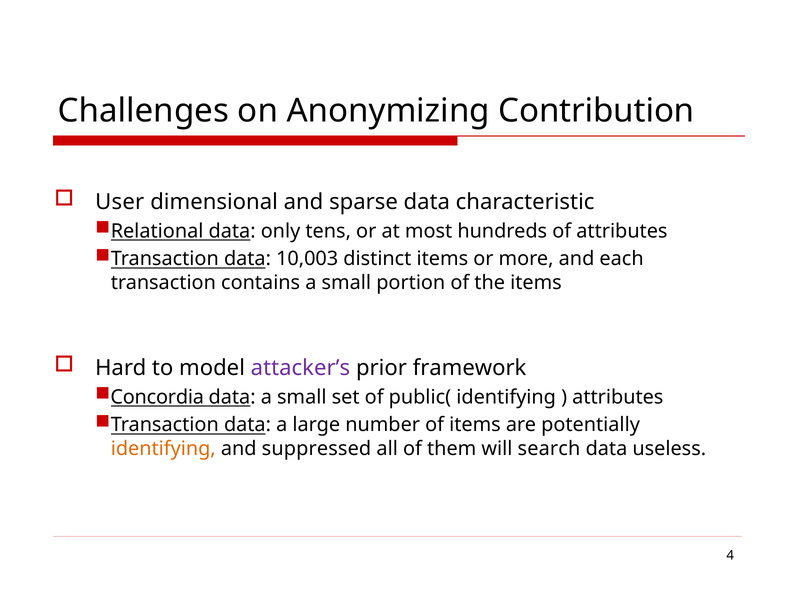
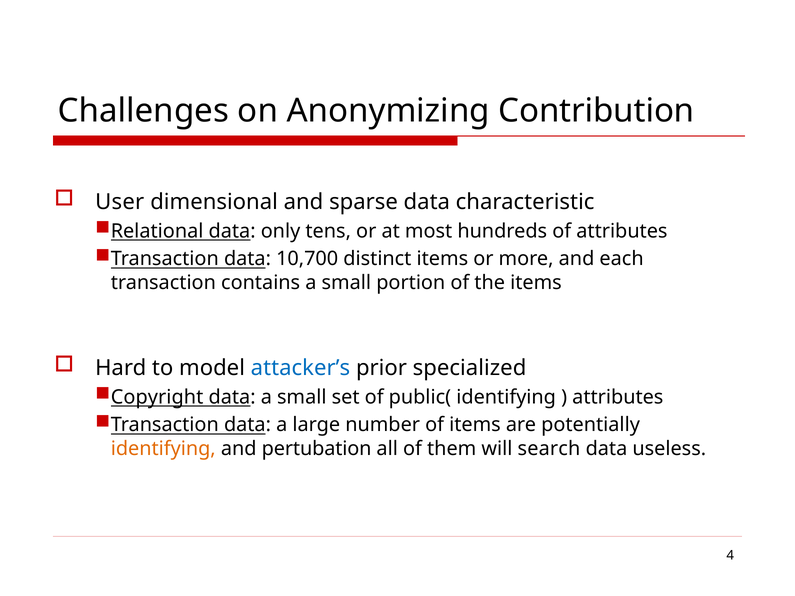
10,003: 10,003 -> 10,700 (307, 259)
attacker’s colour: purple -> blue (300, 368)
framework: framework -> specialized (470, 368)
Concordia: Concordia -> Copyright (157, 397)
suppressed: suppressed -> pertubation (317, 449)
